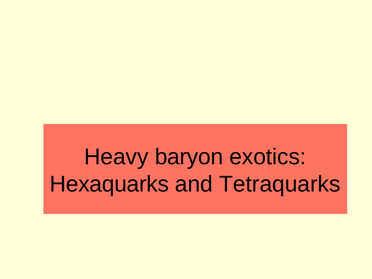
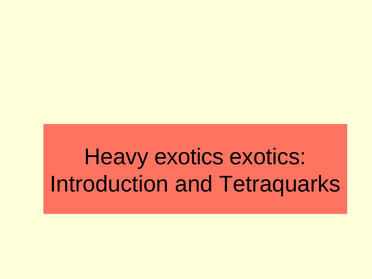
Heavy baryon: baryon -> exotics (189, 157)
Hexaquarks: Hexaquarks -> Introduction (109, 184)
